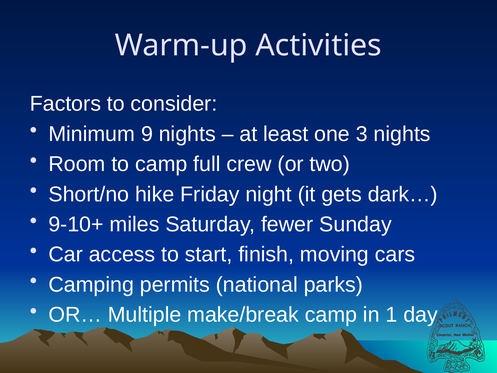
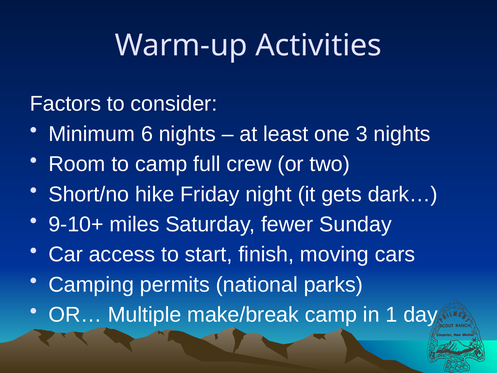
9: 9 -> 6 (147, 134)
